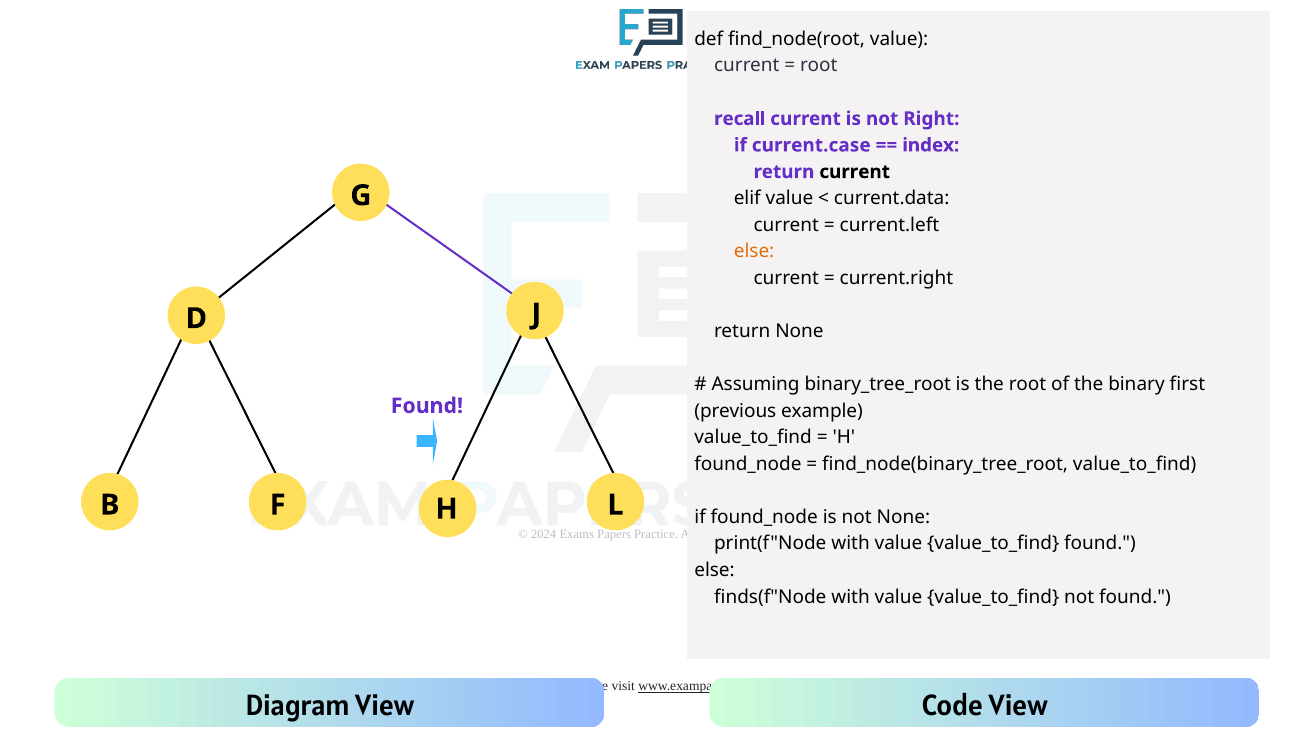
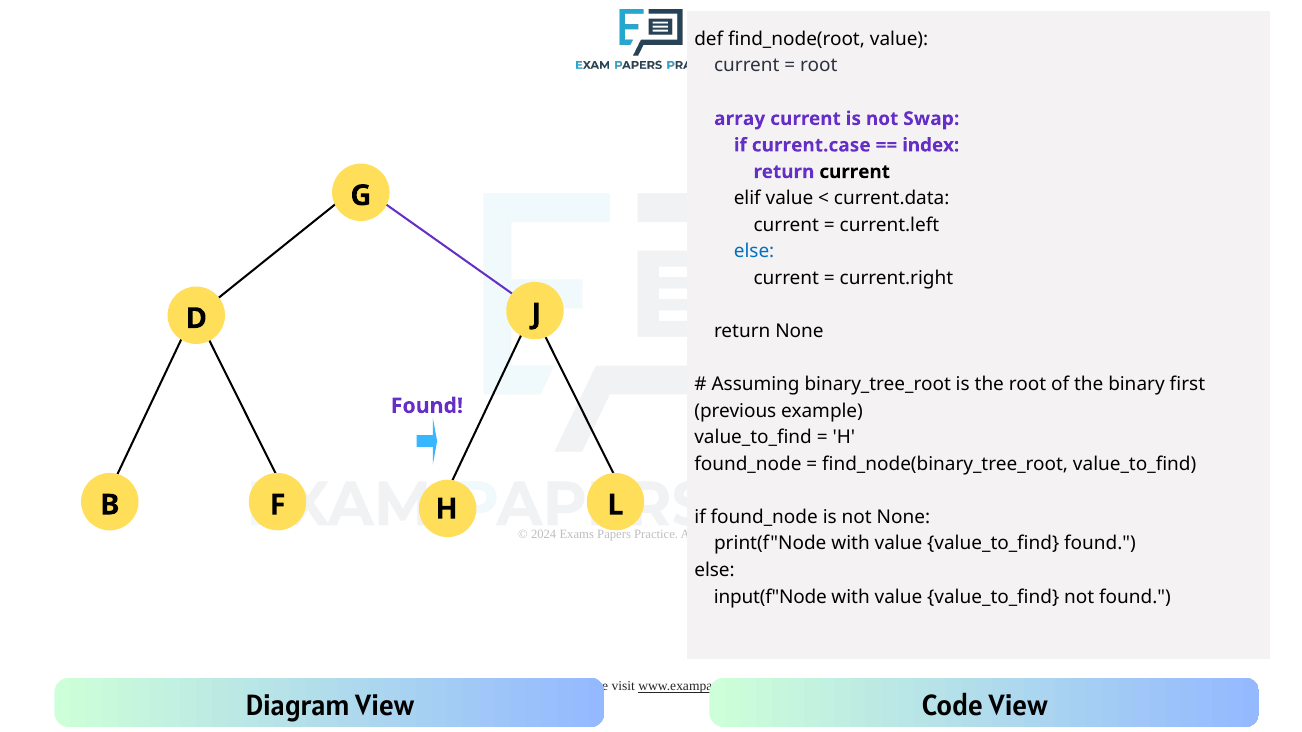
recall: recall -> array (740, 119)
Right: Right -> Swap (931, 119)
else colour: orange -> blue (754, 252)
finds(f"Node: finds(f"Node -> input(f"Node (770, 597)
